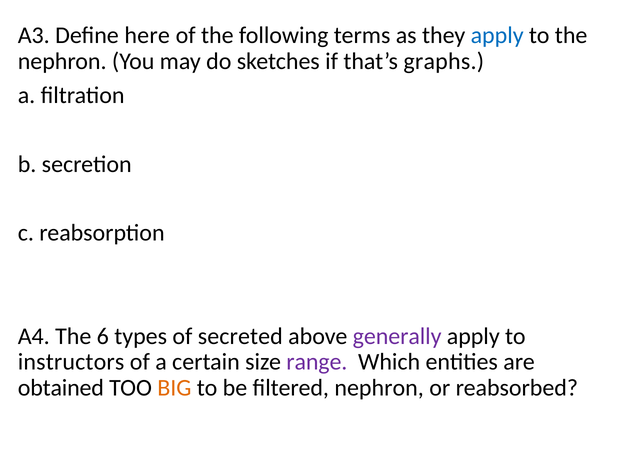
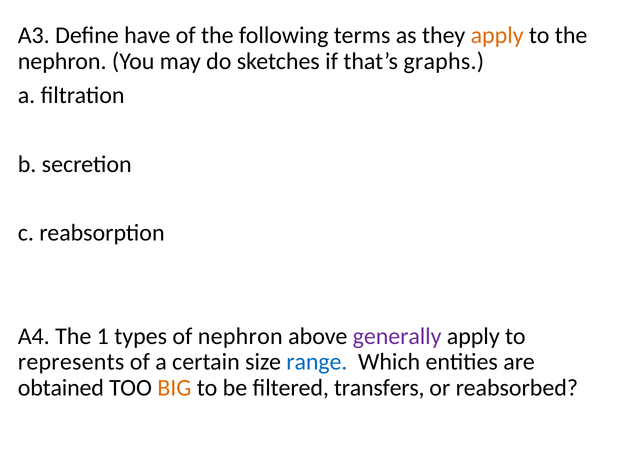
here: here -> have (147, 35)
apply colour: blue -> orange (497, 35)
6: 6 -> 1 (103, 337)
of secreted: secreted -> nephron (240, 337)
instructors: instructors -> represents (71, 363)
range colour: purple -> blue (317, 363)
filtered nephron: nephron -> transfers (379, 388)
